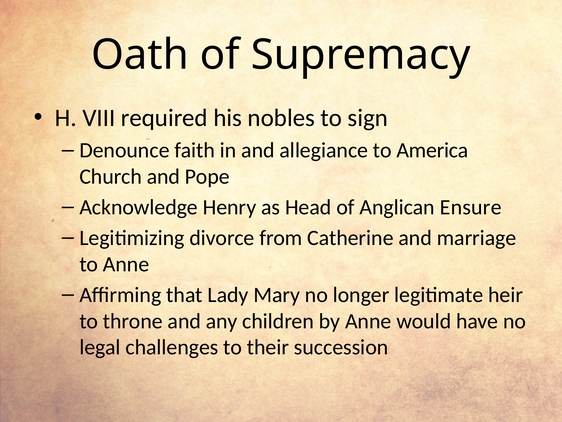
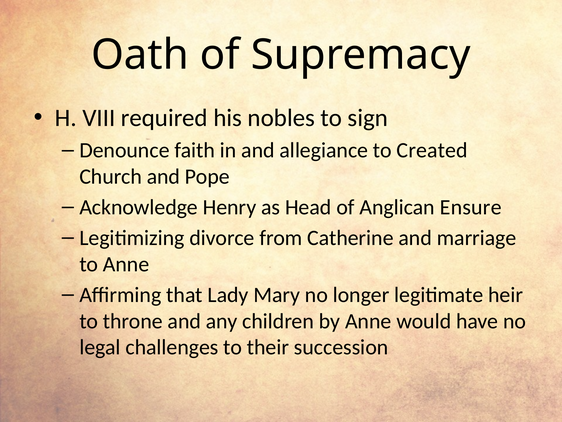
America: America -> Created (432, 150)
